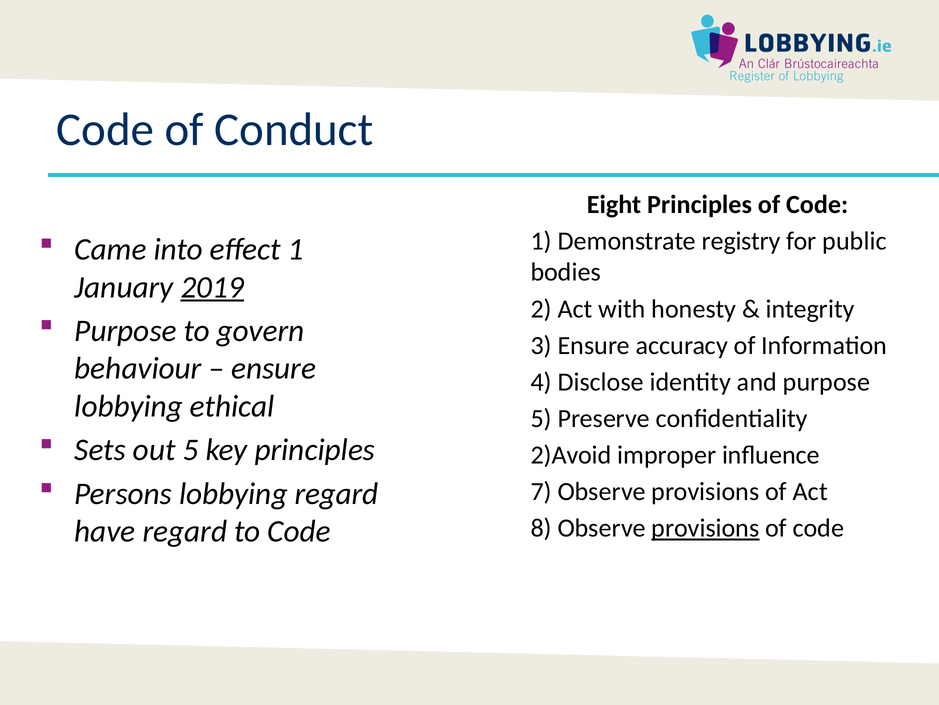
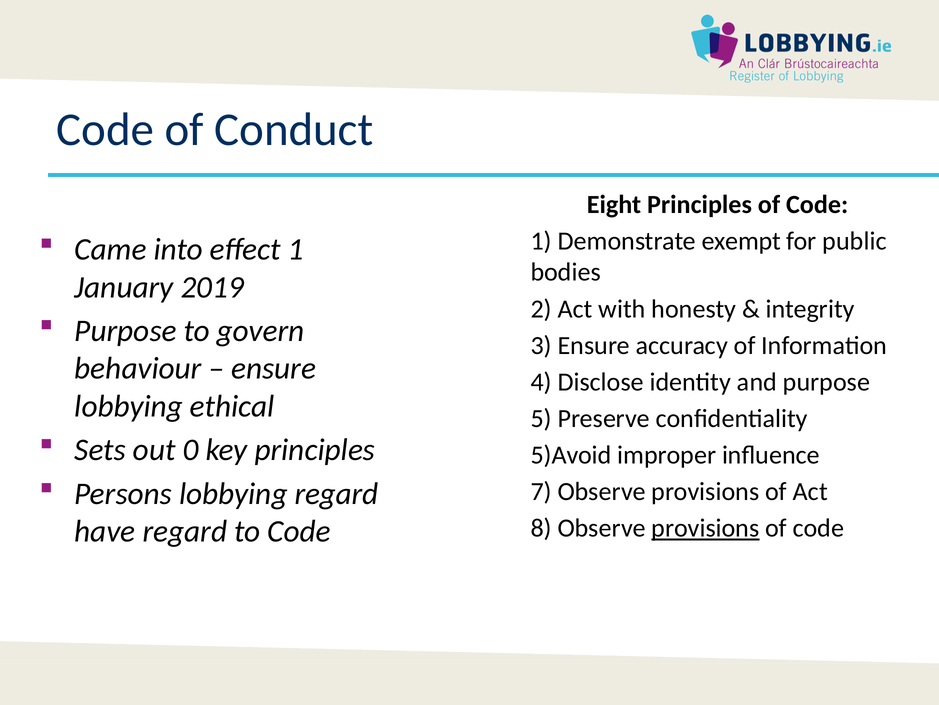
registry: registry -> exempt (741, 241)
2019 underline: present -> none (212, 287)
out 5: 5 -> 0 (190, 450)
2)Avoid: 2)Avoid -> 5)Avoid (571, 455)
